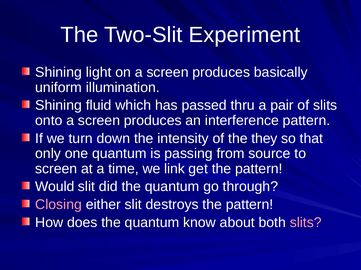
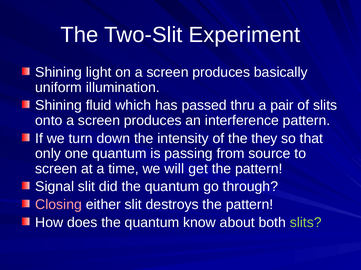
link: link -> will (174, 169)
Would: Would -> Signal (55, 187)
slits colour: pink -> light green (306, 223)
